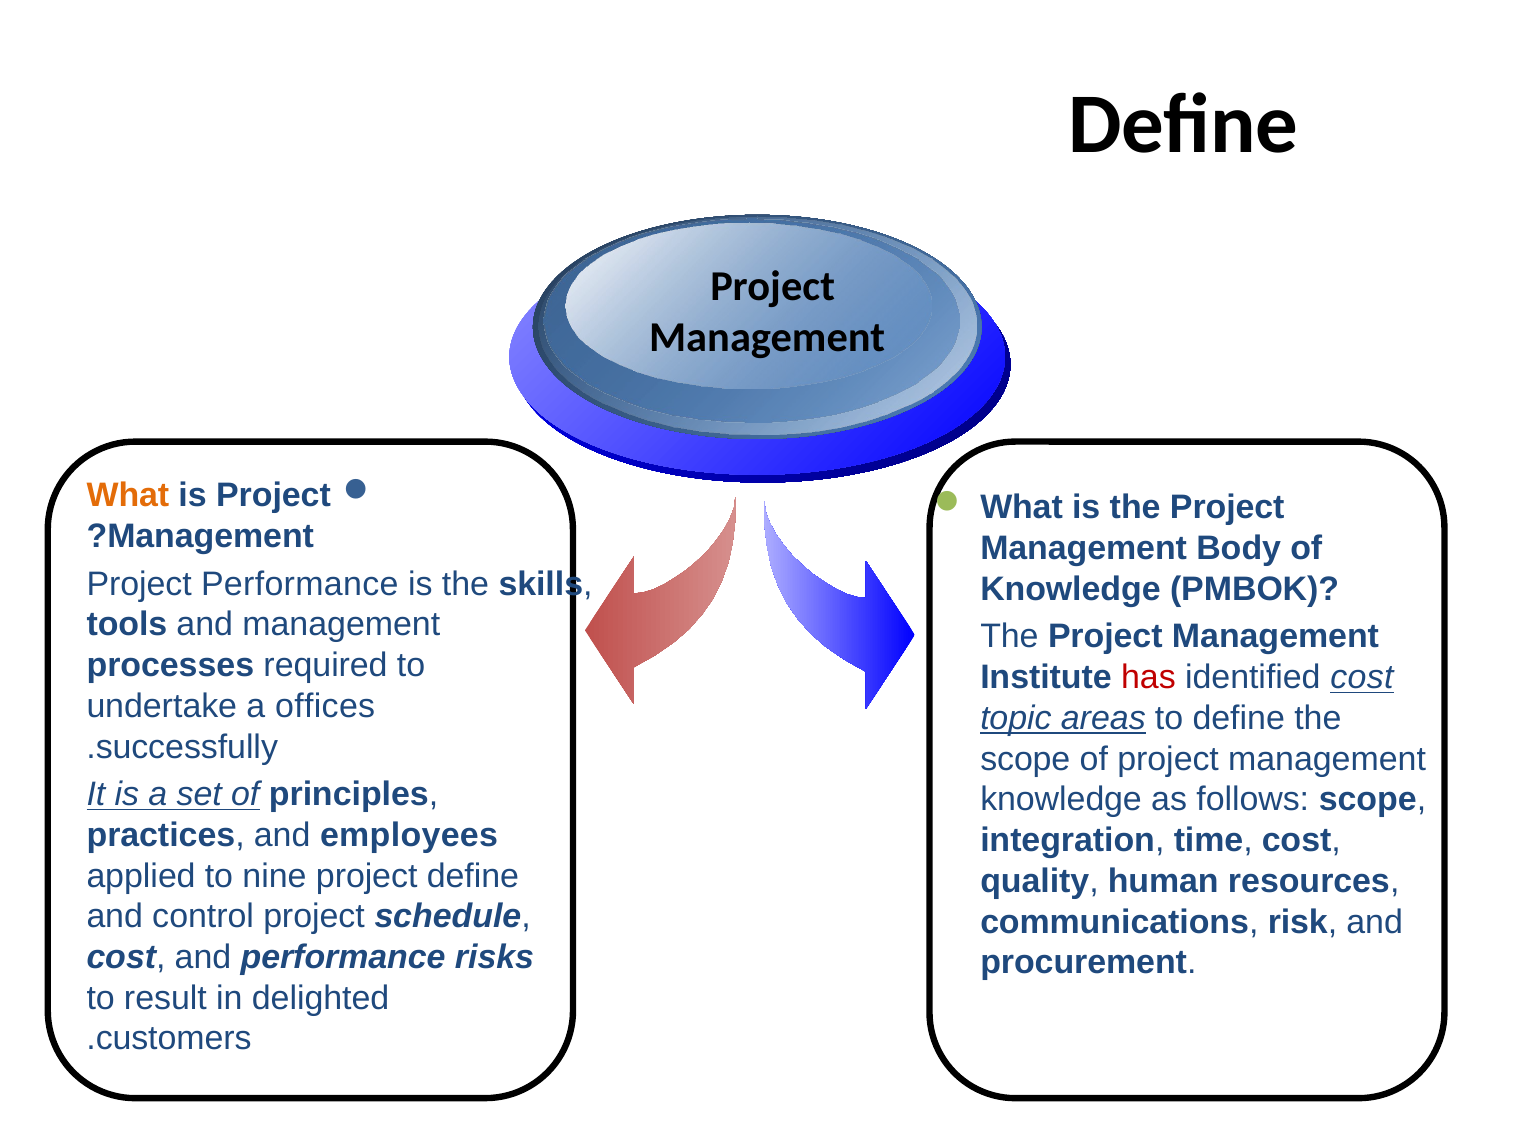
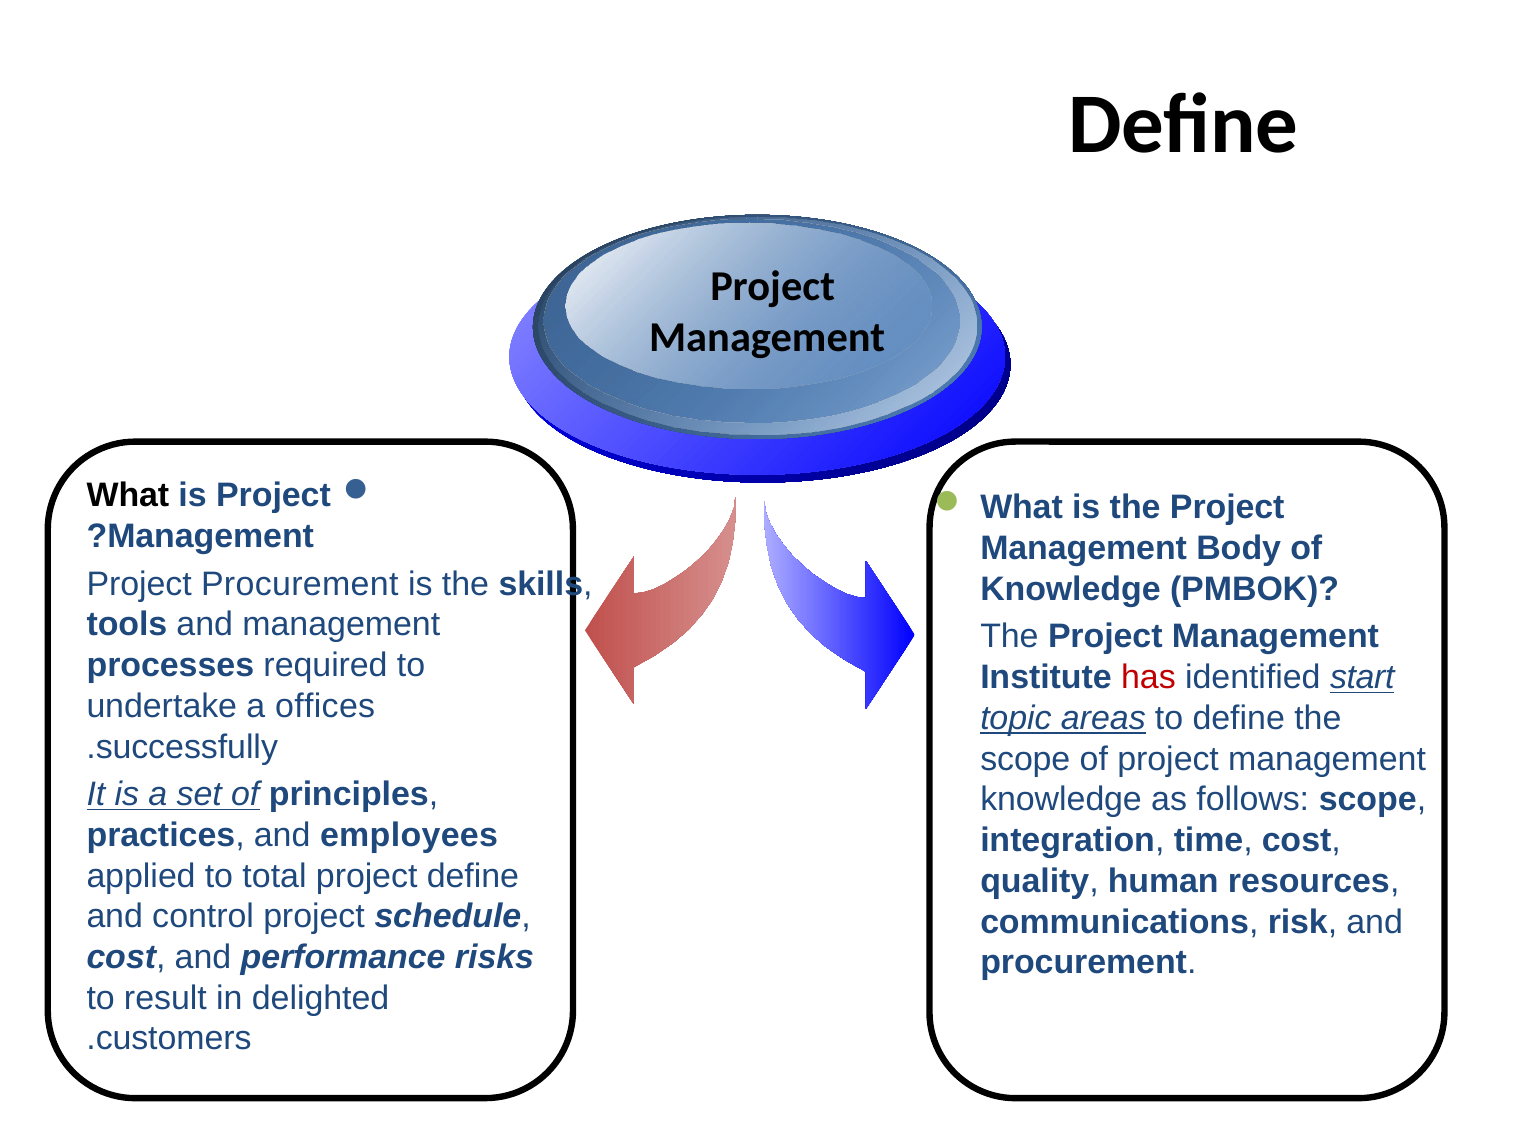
What colour: orange -> black (128, 496)
Project Performance: Performance -> Procurement (300, 584)
identified cost: cost -> start (1362, 677)
nine: nine -> total (275, 876)
